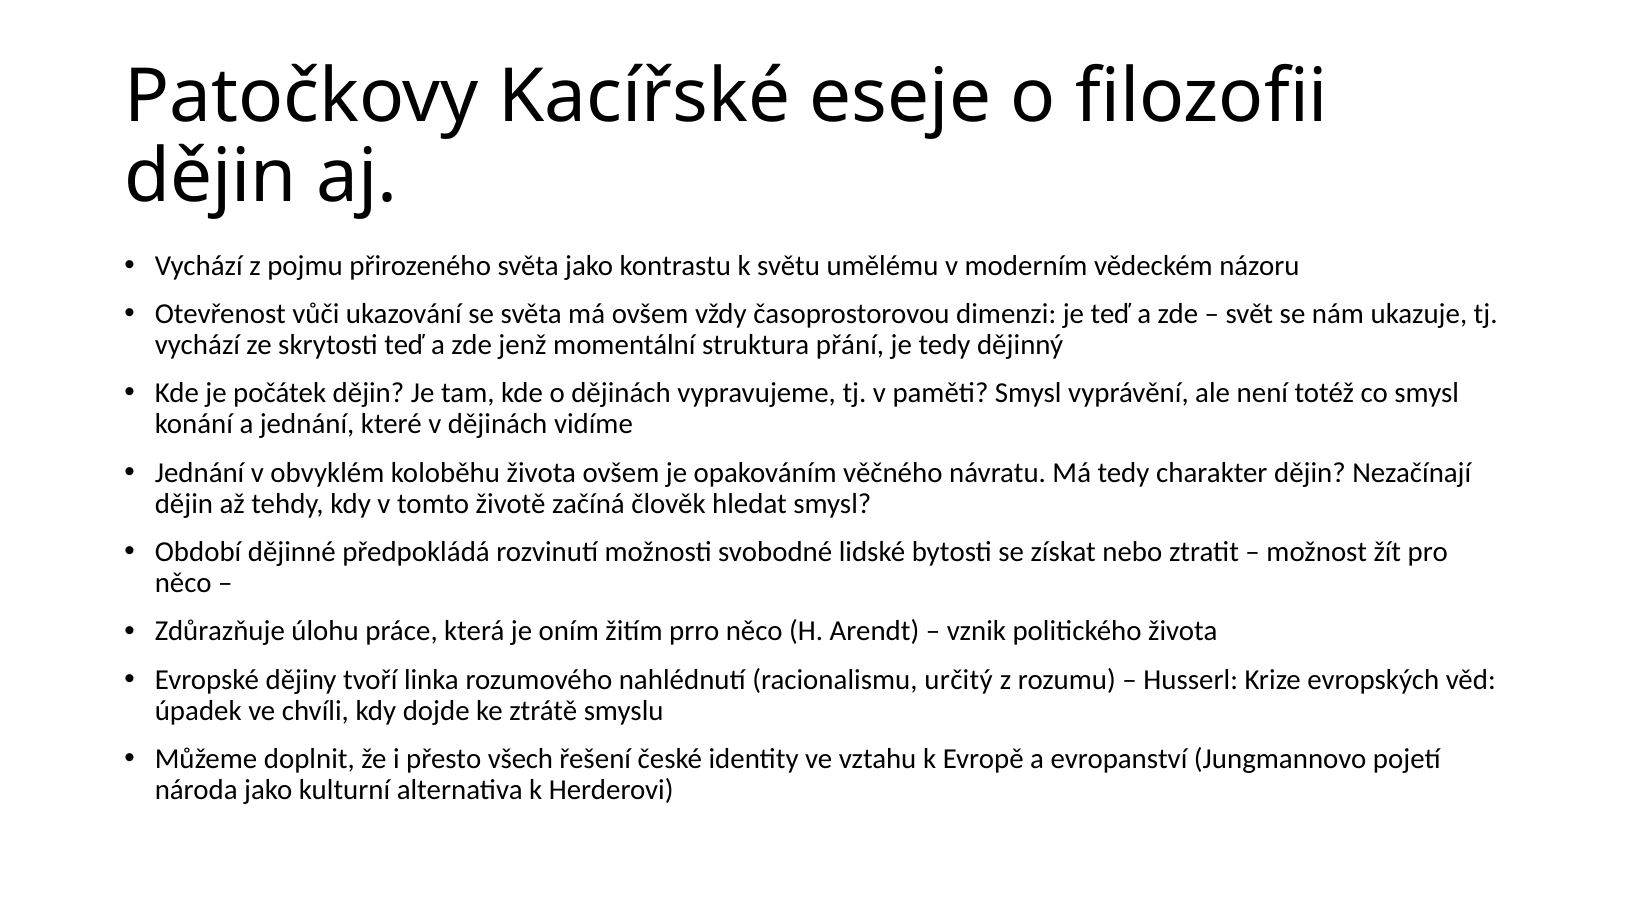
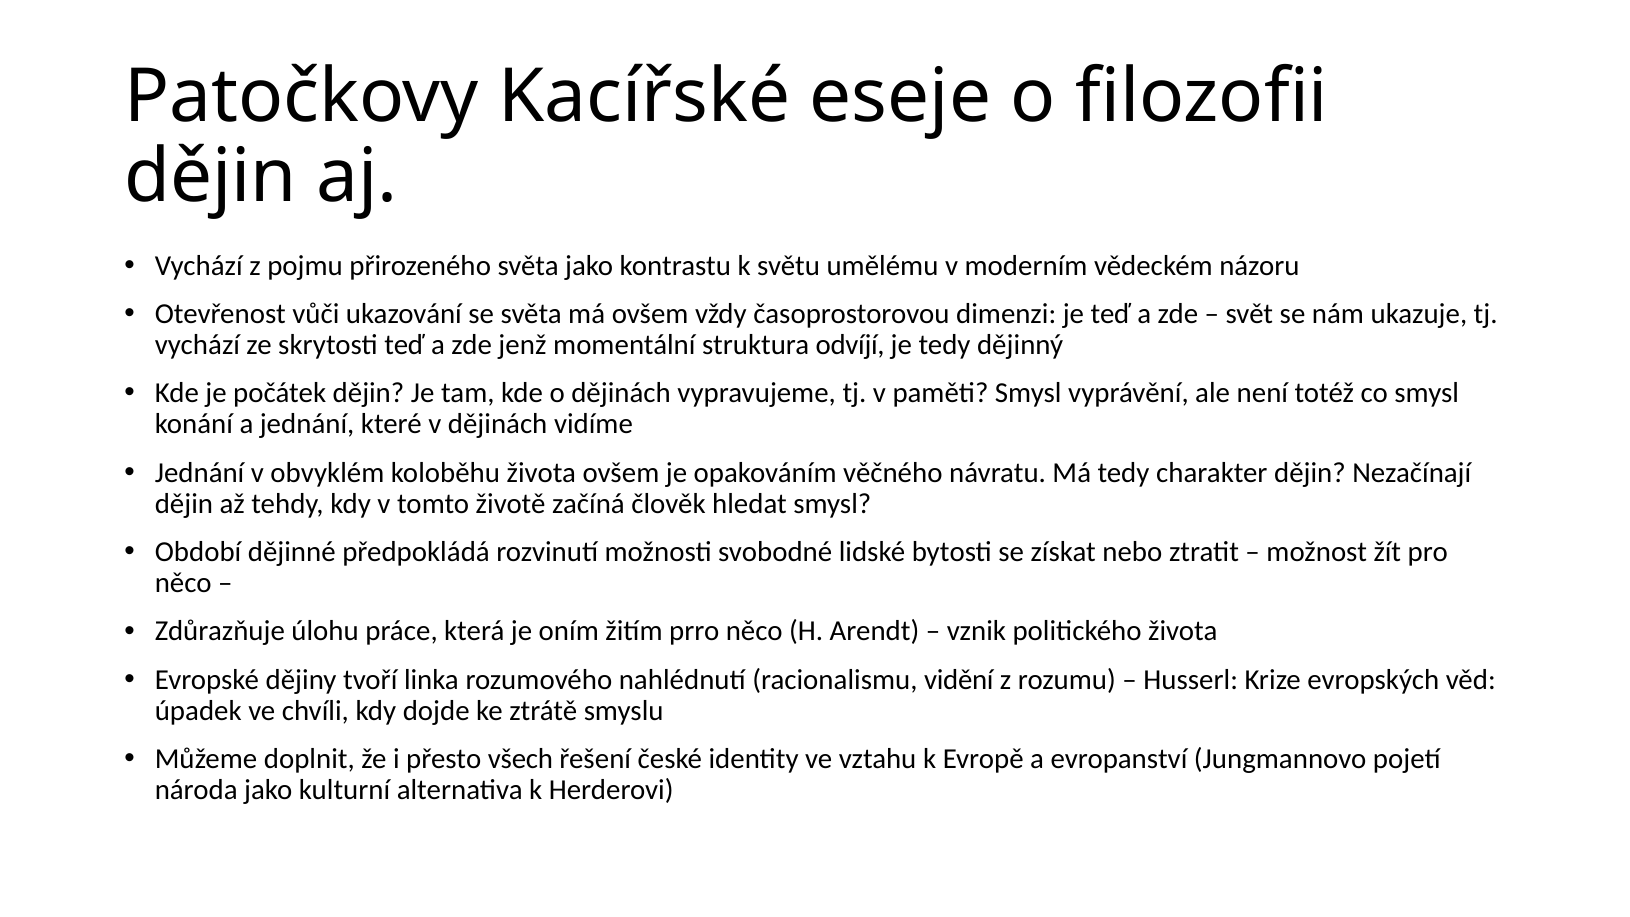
přání: přání -> odvíjí (850, 345)
určitý: určitý -> vidění (959, 679)
